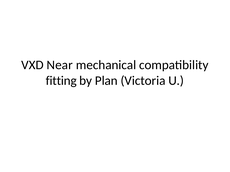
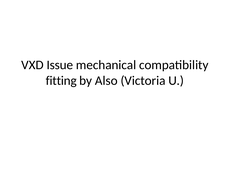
Near: Near -> Issue (60, 65)
Plan: Plan -> Also (106, 81)
